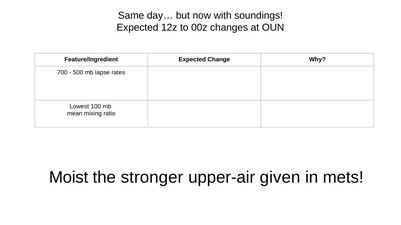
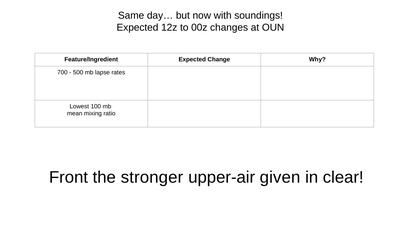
Moist: Moist -> Front (69, 178)
mets: mets -> clear (343, 178)
